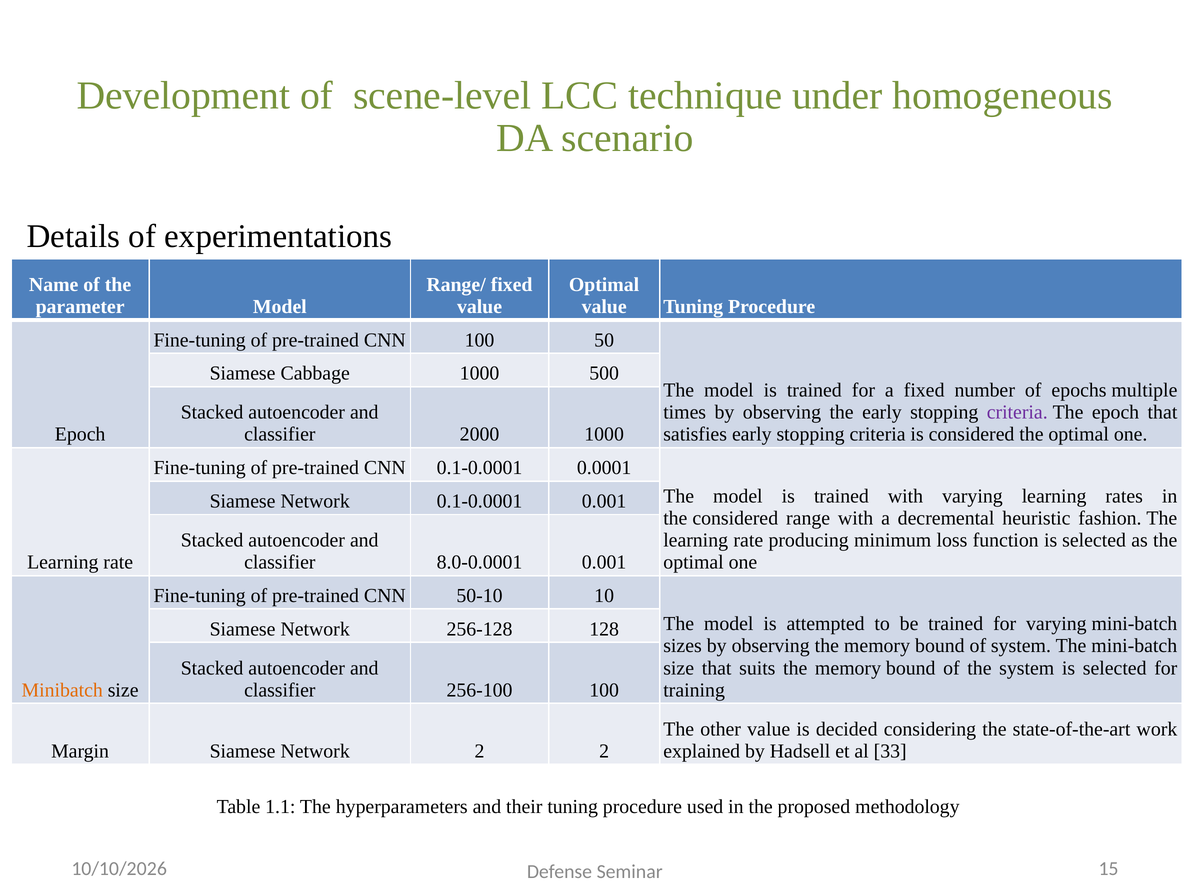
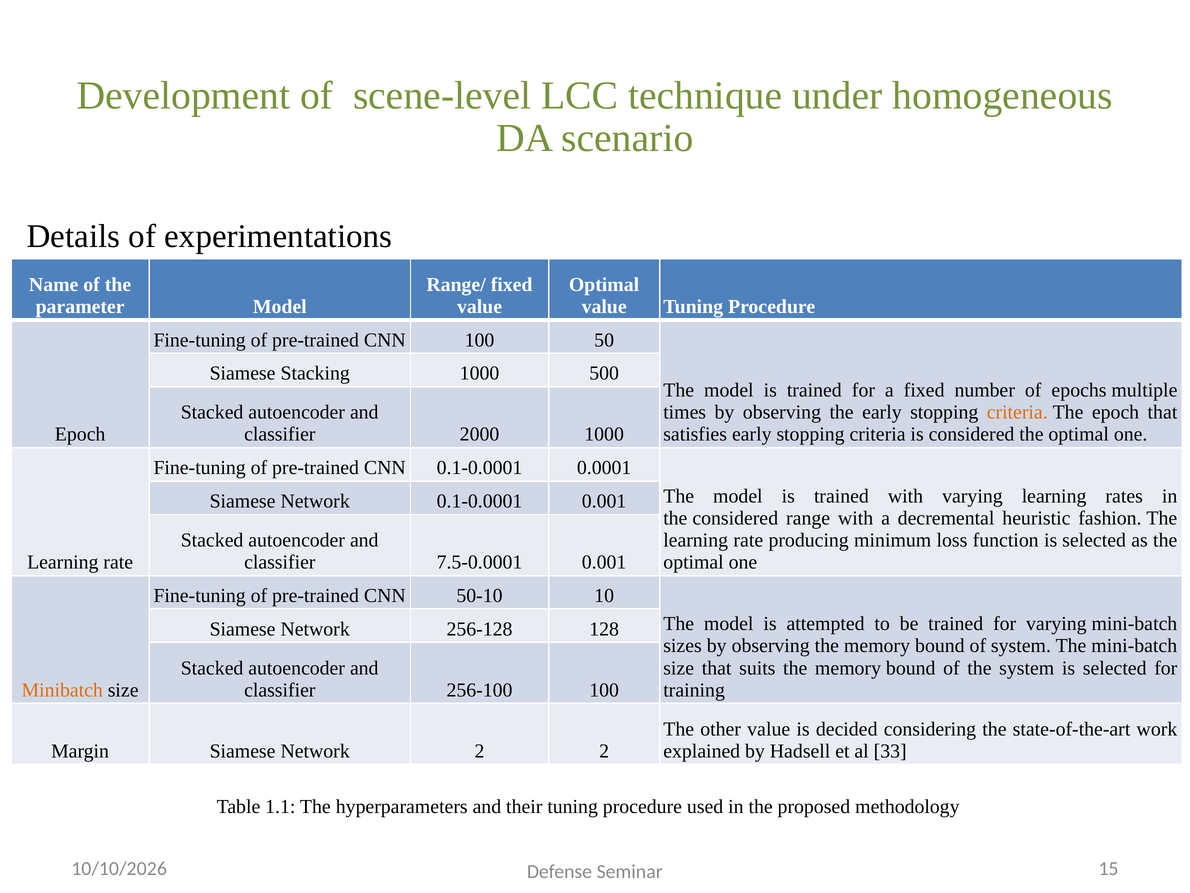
Cabbage: Cabbage -> Stacking (315, 373)
criteria colour: purple -> orange (1017, 412)
8.0-0.0001: 8.0-0.0001 -> 7.5-0.0001 (480, 562)
